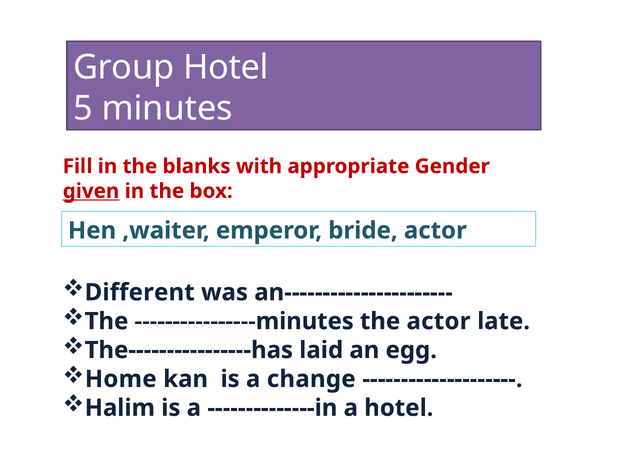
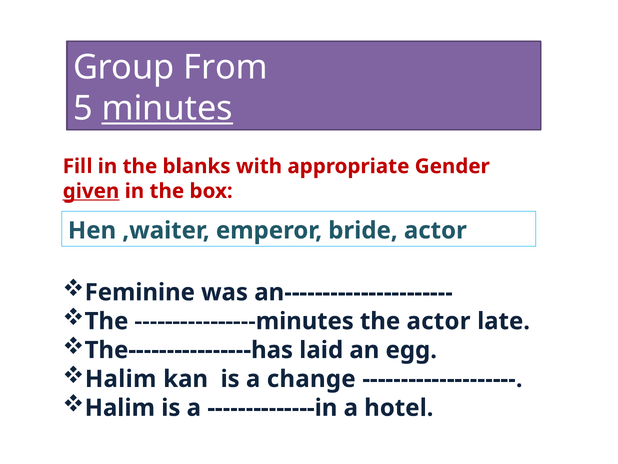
Group Hotel: Hotel -> From (226, 67)
minutes underline: none -> present (167, 108)
Different: Different -> Feminine (140, 292)
Home: Home -> Halim (121, 379)
